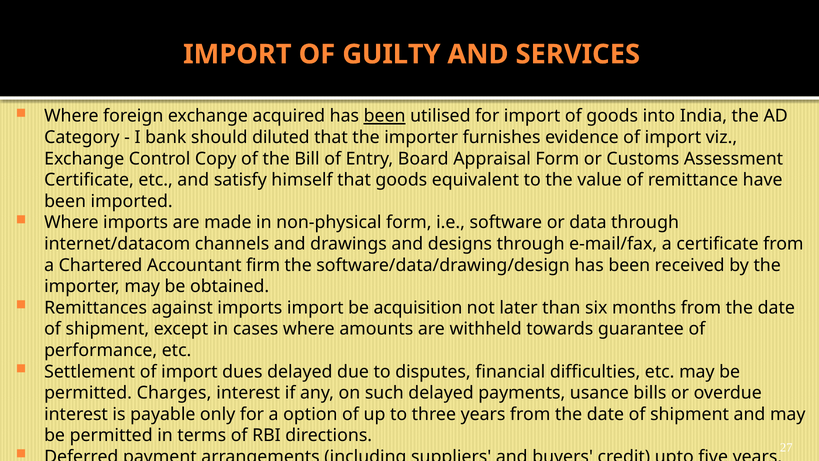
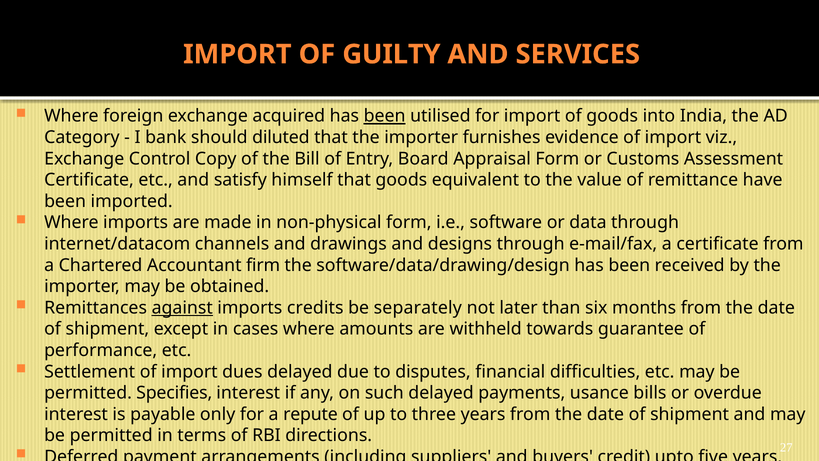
against underline: none -> present (182, 308)
imports import: import -> credits (315, 308)
acquisition: acquisition -> separately (418, 308)
Charges: Charges -> Specifies (174, 393)
option: option -> repute (310, 414)
